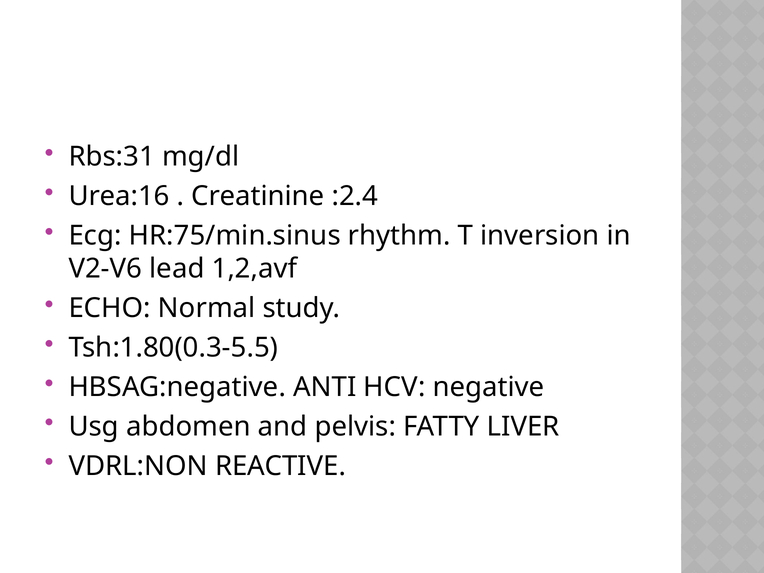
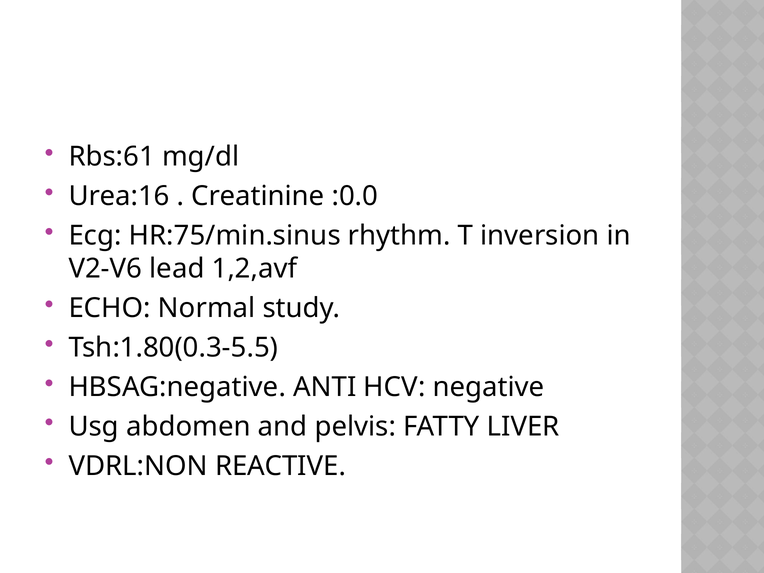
Rbs:31: Rbs:31 -> Rbs:61 (112, 157)
:2.4: :2.4 -> :0.0 (355, 196)
